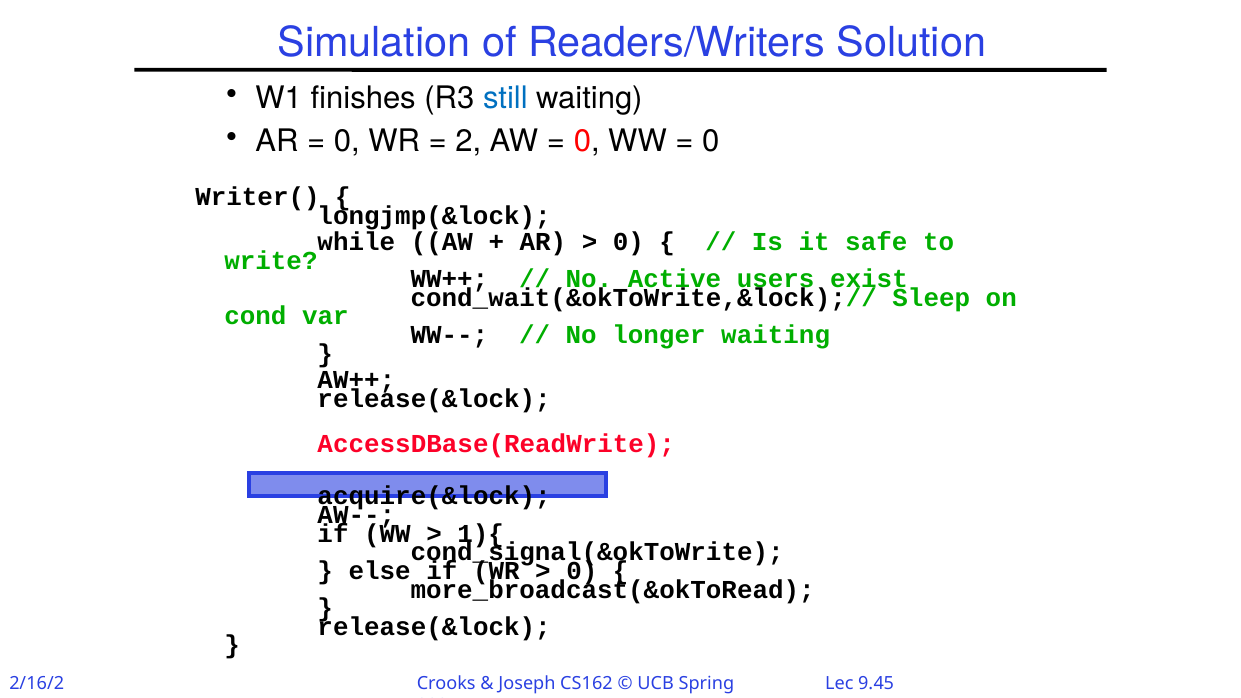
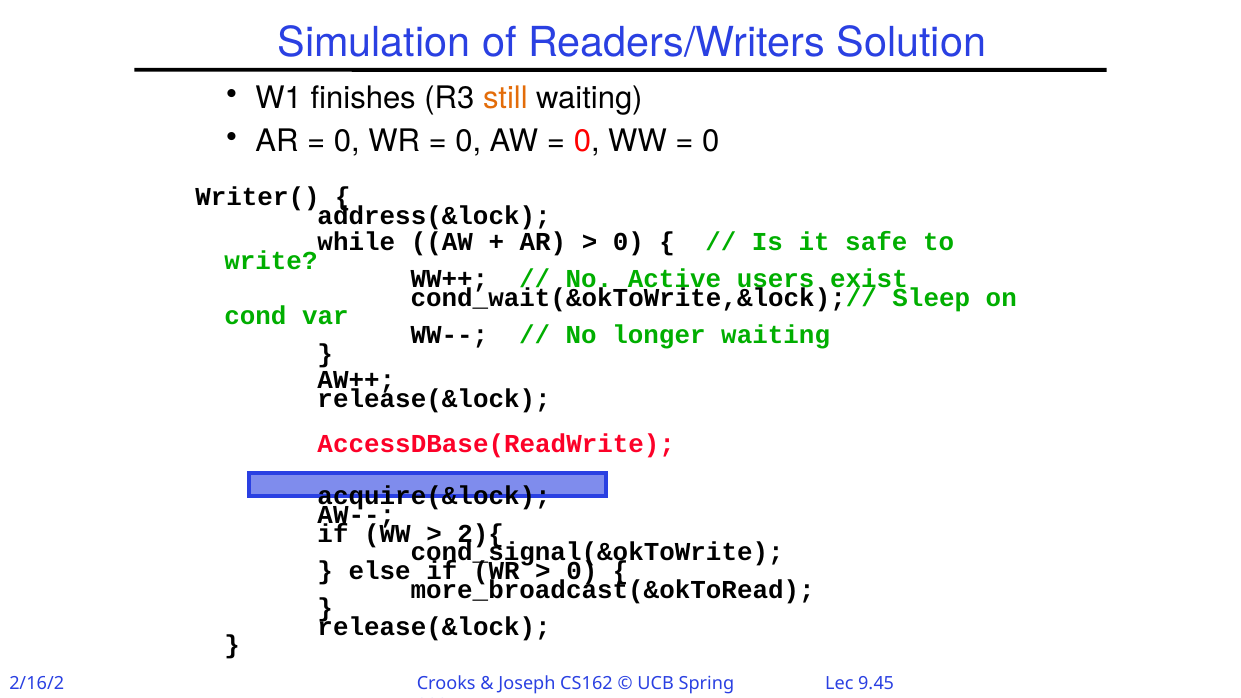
still colour: blue -> orange (505, 99)
2: 2 -> 0 (468, 141)
longjmp(&lock: longjmp(&lock -> address(&lock (434, 216)
1){: 1){ -> 2){ (481, 534)
